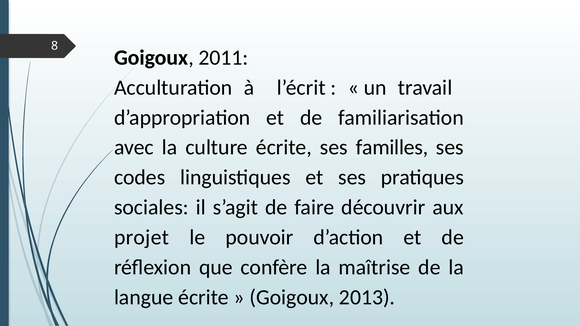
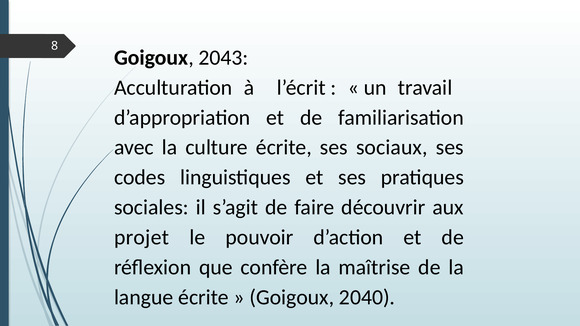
2011: 2011 -> 2043 (224, 58)
familles: familles -> sociaux (392, 148)
2013: 2013 -> 2040 (367, 298)
